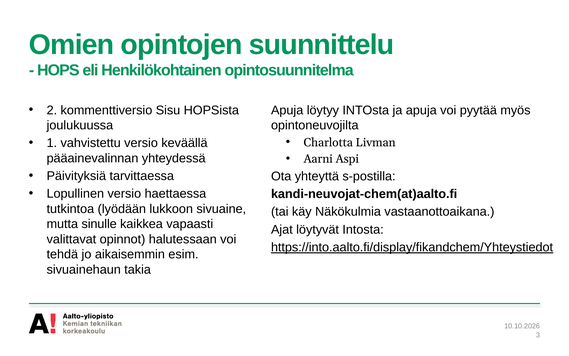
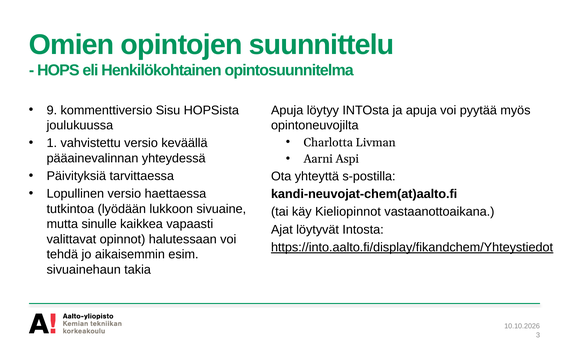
2: 2 -> 9 (52, 110)
Näkökulmia: Näkökulmia -> Kieliopinnot (348, 212)
